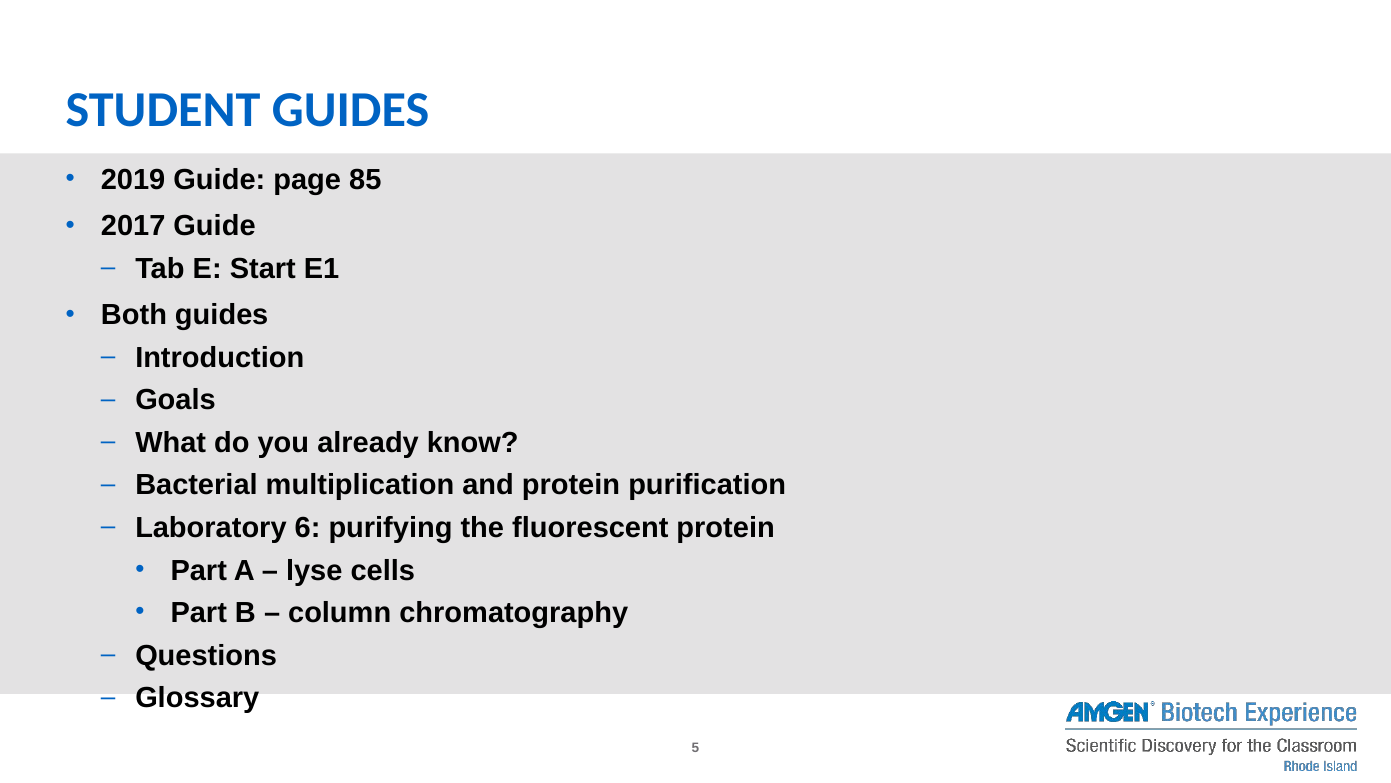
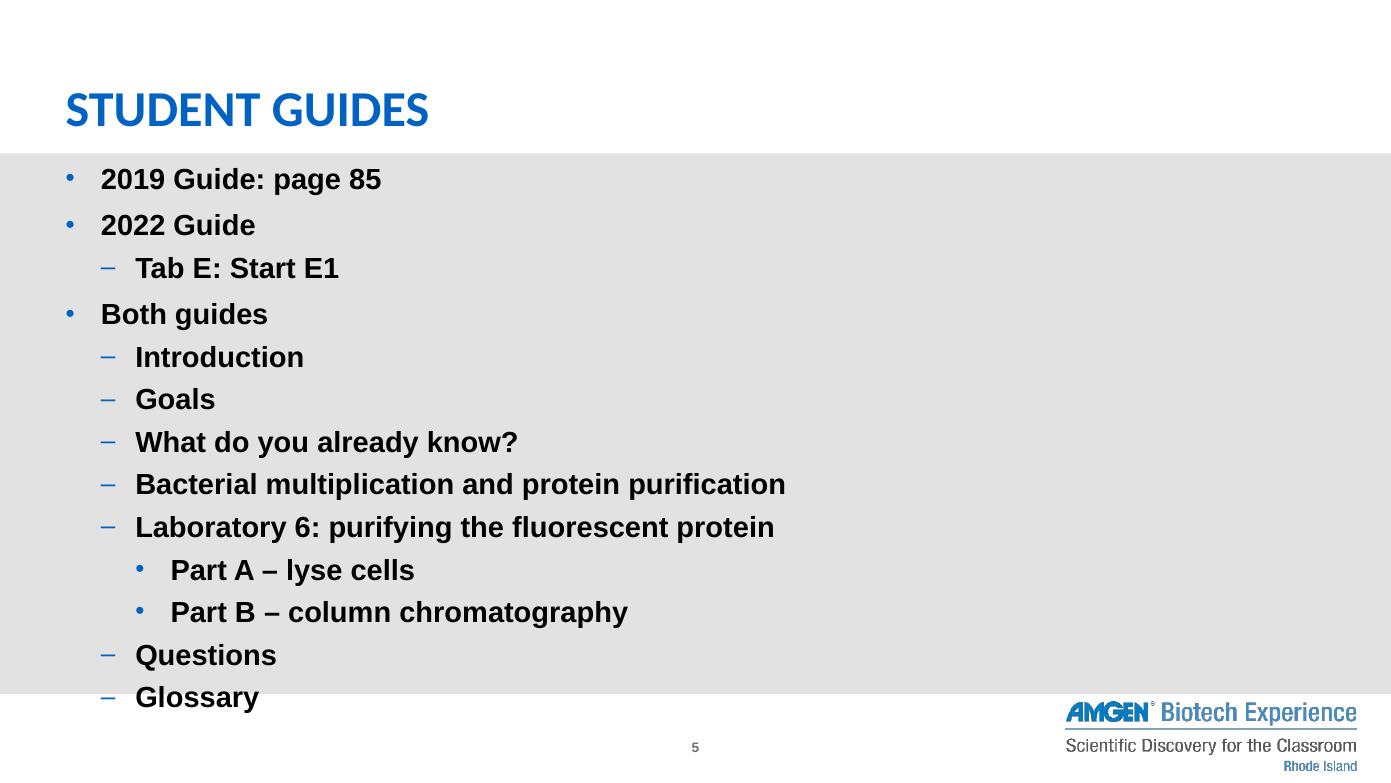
2017: 2017 -> 2022 (133, 226)
